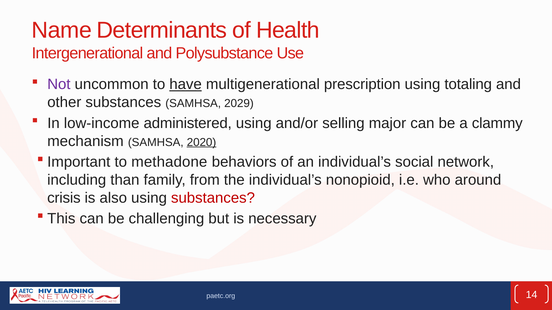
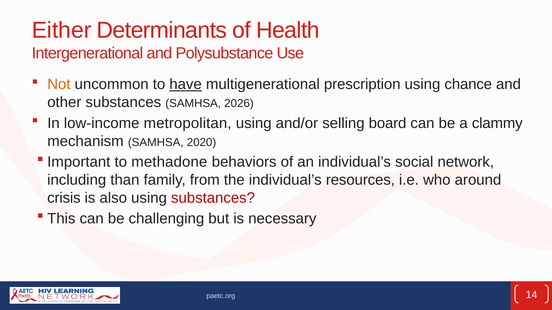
Name: Name -> Either (62, 30)
Not colour: purple -> orange (59, 85)
totaling: totaling -> chance (468, 85)
2029: 2029 -> 2026 (239, 104)
administered: administered -> metropolitan (188, 123)
major: major -> board (388, 123)
2020 underline: present -> none (202, 142)
nonopioid: nonopioid -> resources (360, 180)
